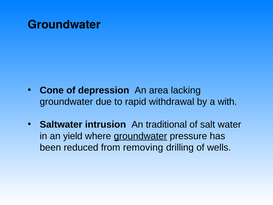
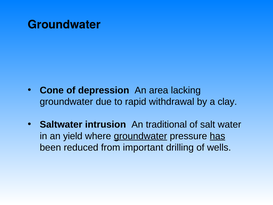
with: with -> clay (227, 102)
has underline: none -> present (217, 136)
removing: removing -> important (143, 147)
